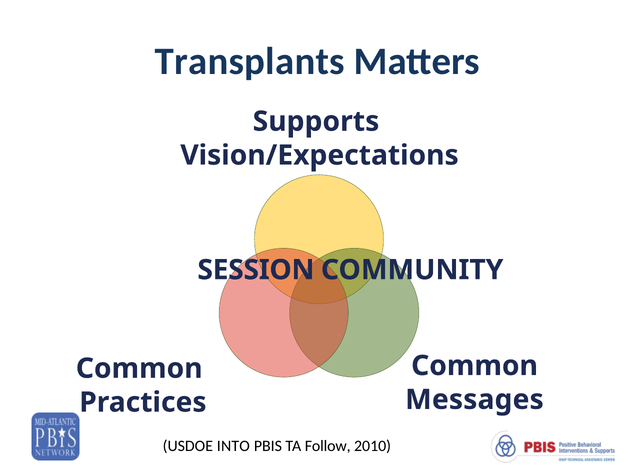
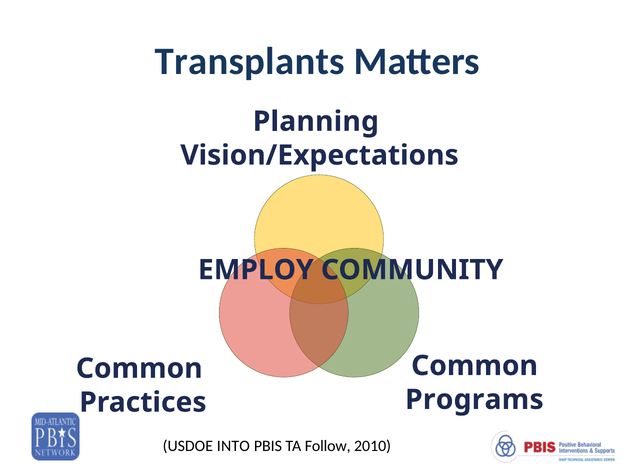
Supports: Supports -> Planning (316, 122)
SESSION: SESSION -> EMPLOY (256, 270)
Messages: Messages -> Programs (474, 400)
